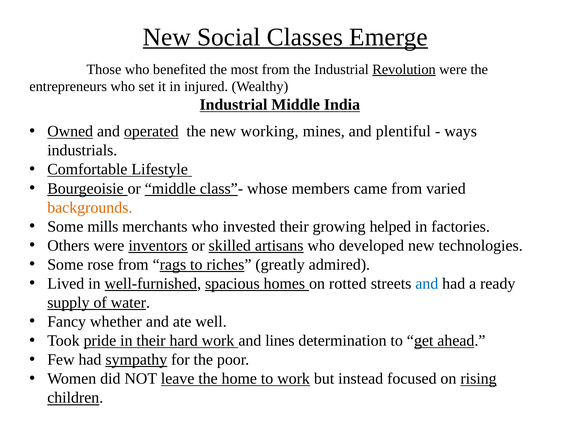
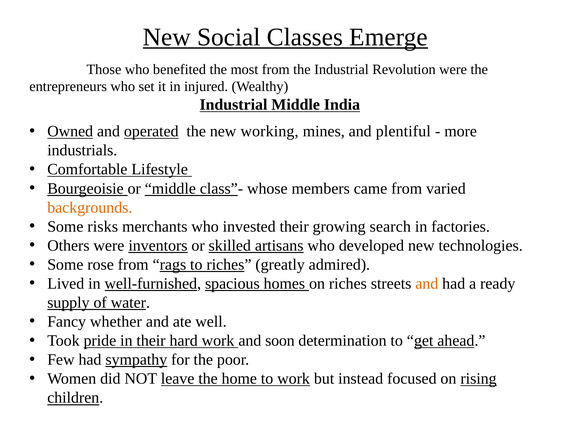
Revolution underline: present -> none (404, 69)
ways: ways -> more (461, 131)
mills: mills -> risks (103, 227)
helped: helped -> search (390, 227)
on rotted: rotted -> riches (348, 284)
and colour: blue -> orange (427, 284)
lines: lines -> soon (280, 341)
